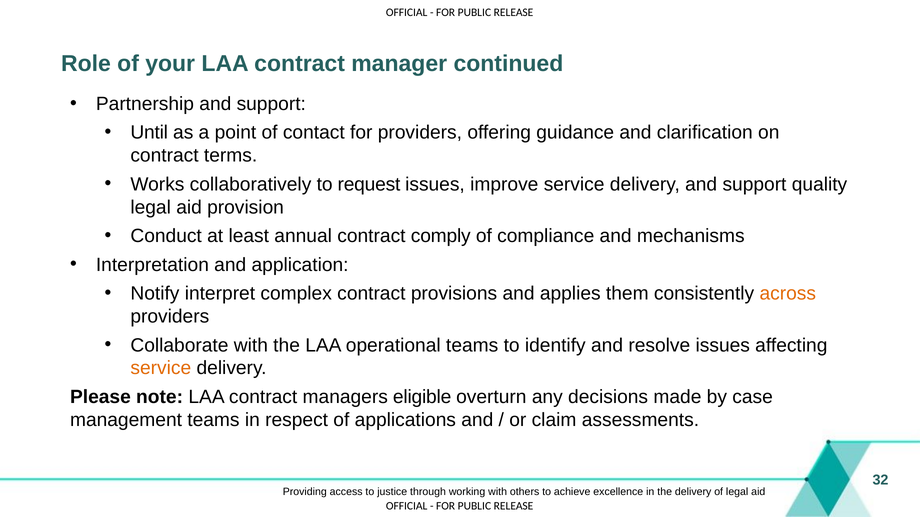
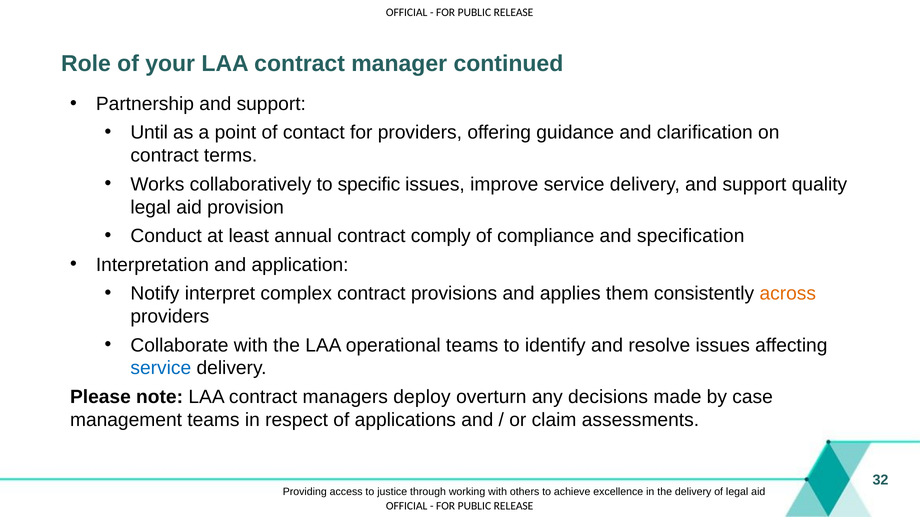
request: request -> specific (369, 184)
mechanisms: mechanisms -> specification (691, 236)
service colour: orange -> blue (161, 369)
eligible: eligible -> deploy (422, 397)
